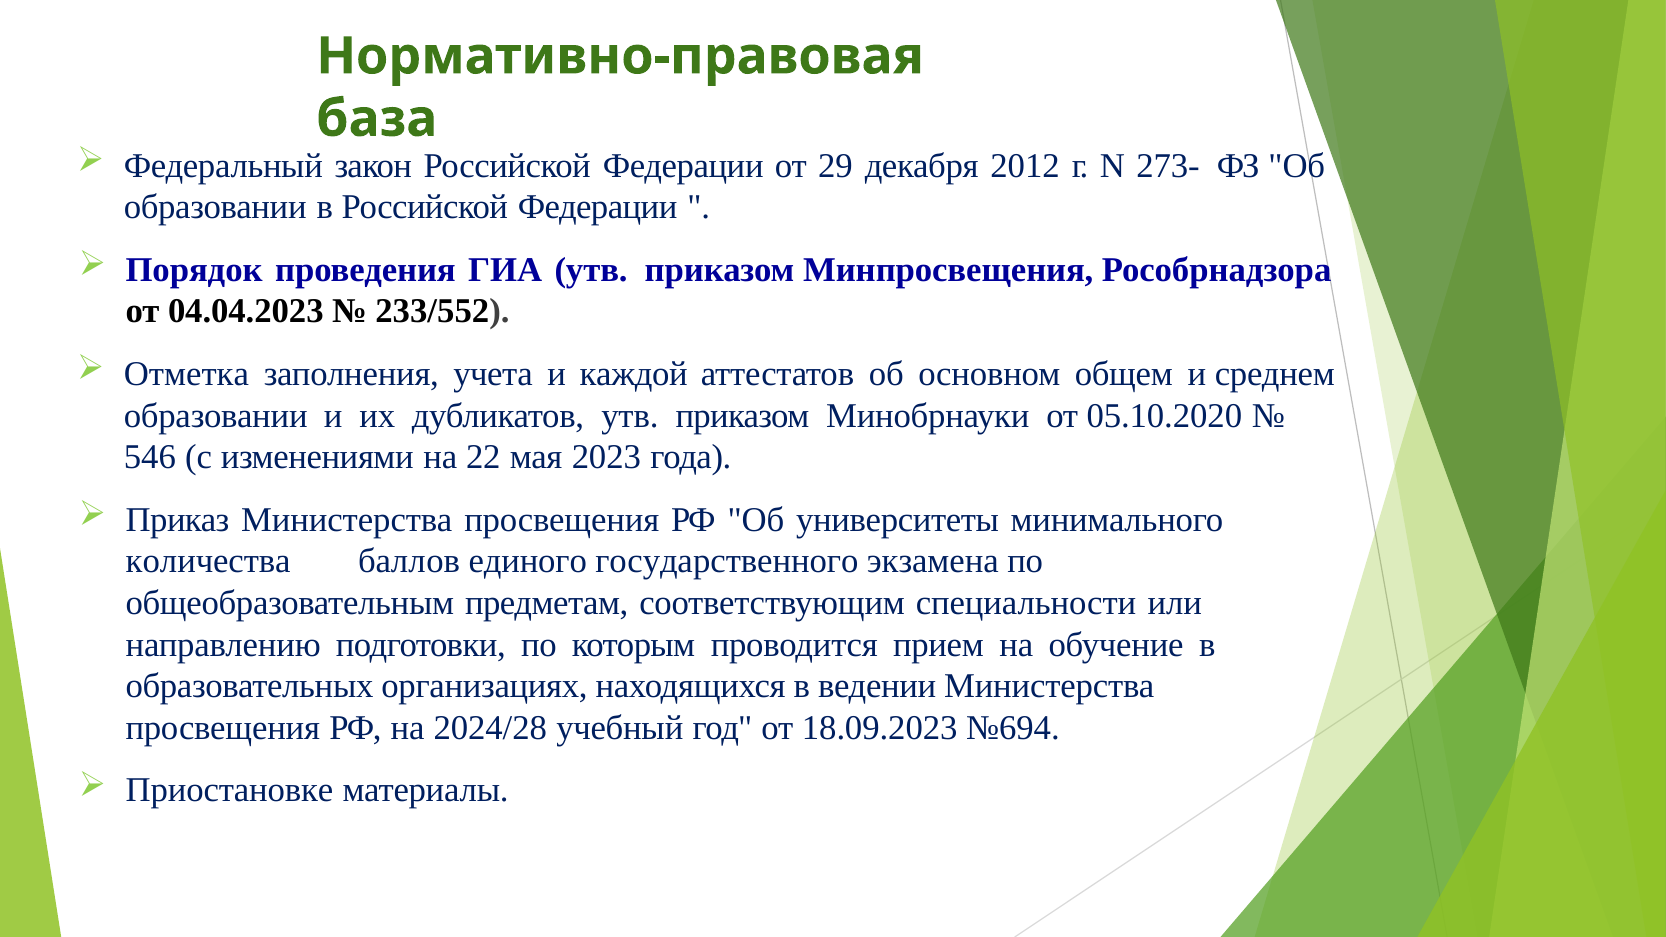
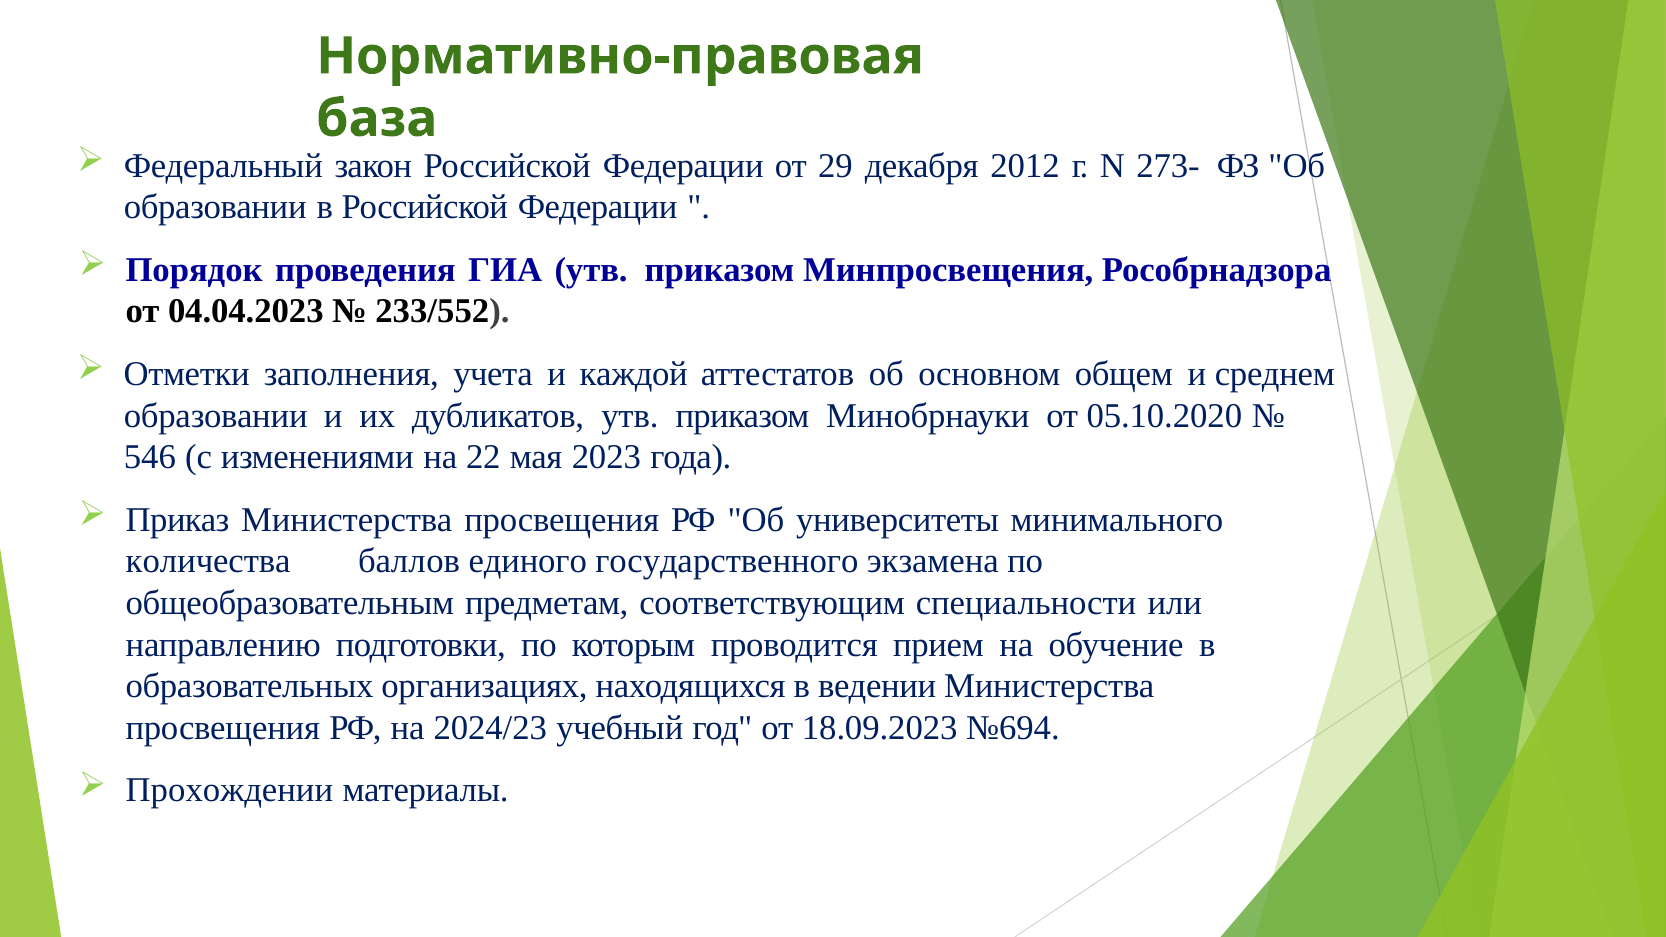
Отметка: Отметка -> Отметки (187, 374)
2024/28: 2024/28 -> 2024/23 (490, 728)
Приостановке: Приостановке -> Прохождении (229, 791)
